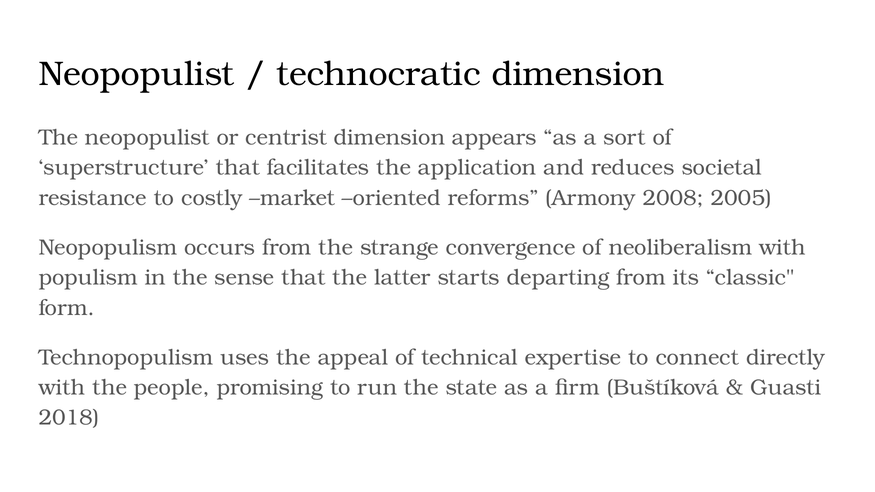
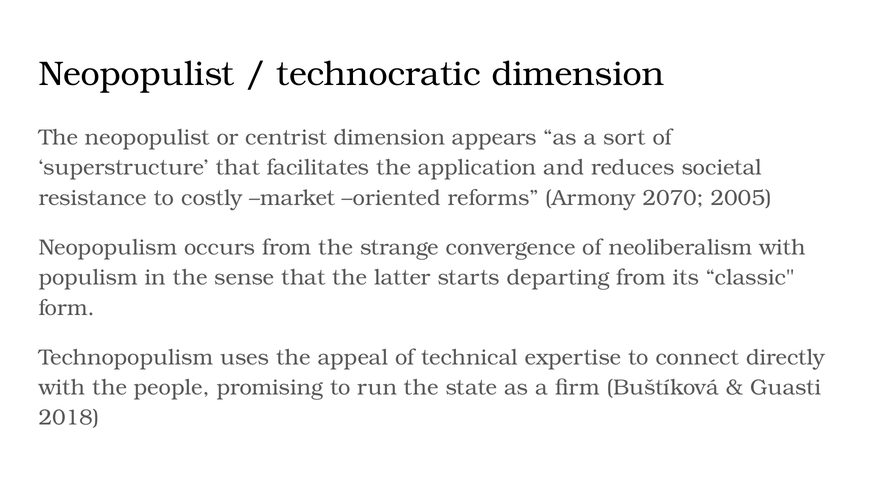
2008: 2008 -> 2070 (673, 198)
